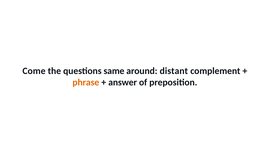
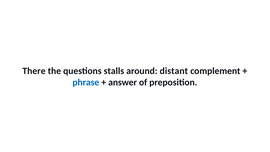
Come: Come -> There (34, 71)
same: same -> stalls (114, 71)
phrase colour: orange -> blue (86, 82)
